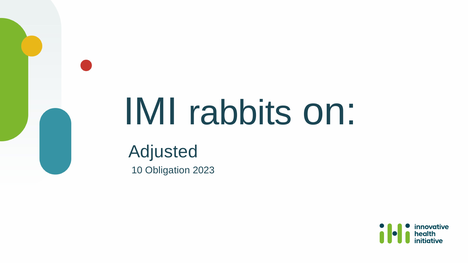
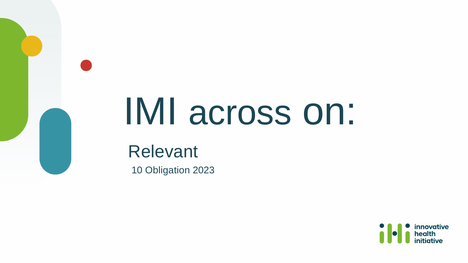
rabbits: rabbits -> across (240, 113)
Adjusted: Adjusted -> Relevant (163, 152)
